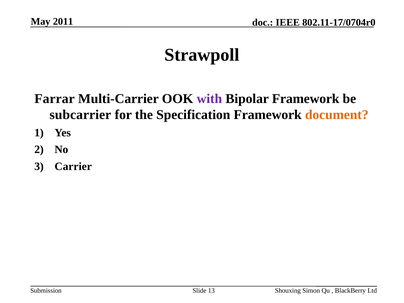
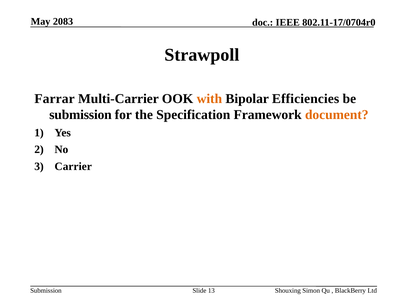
2011: 2011 -> 2083 (63, 21)
with colour: purple -> orange (209, 99)
Bipolar Framework: Framework -> Efficiencies (306, 99)
subcarrier: subcarrier -> submission (80, 115)
